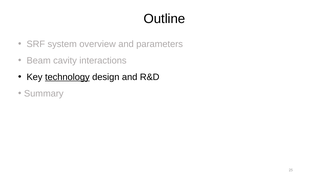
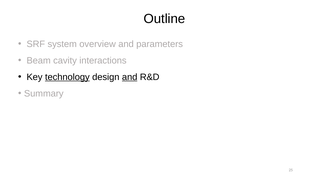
and underline: none -> present (130, 77)
